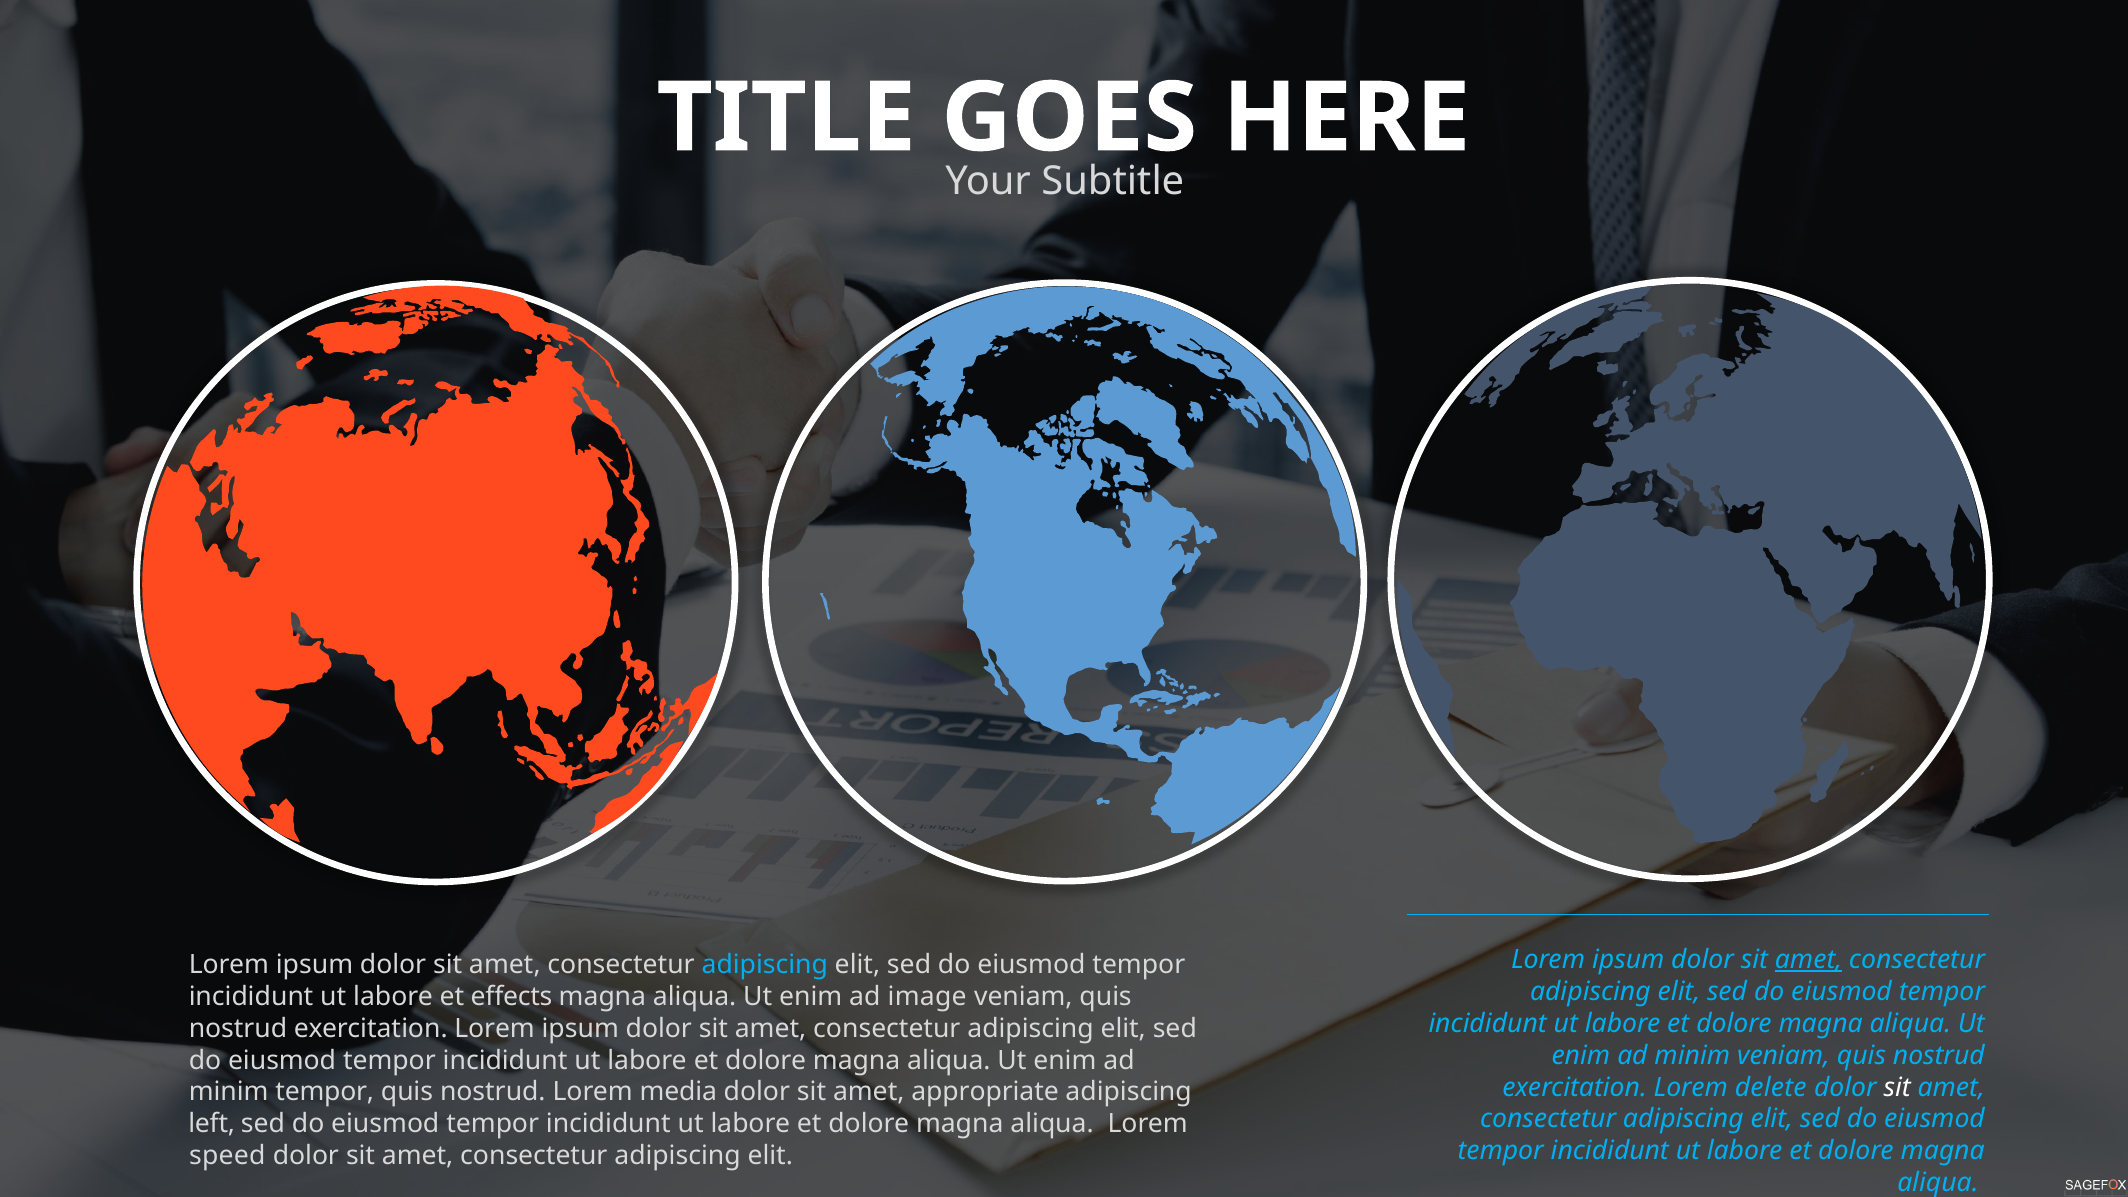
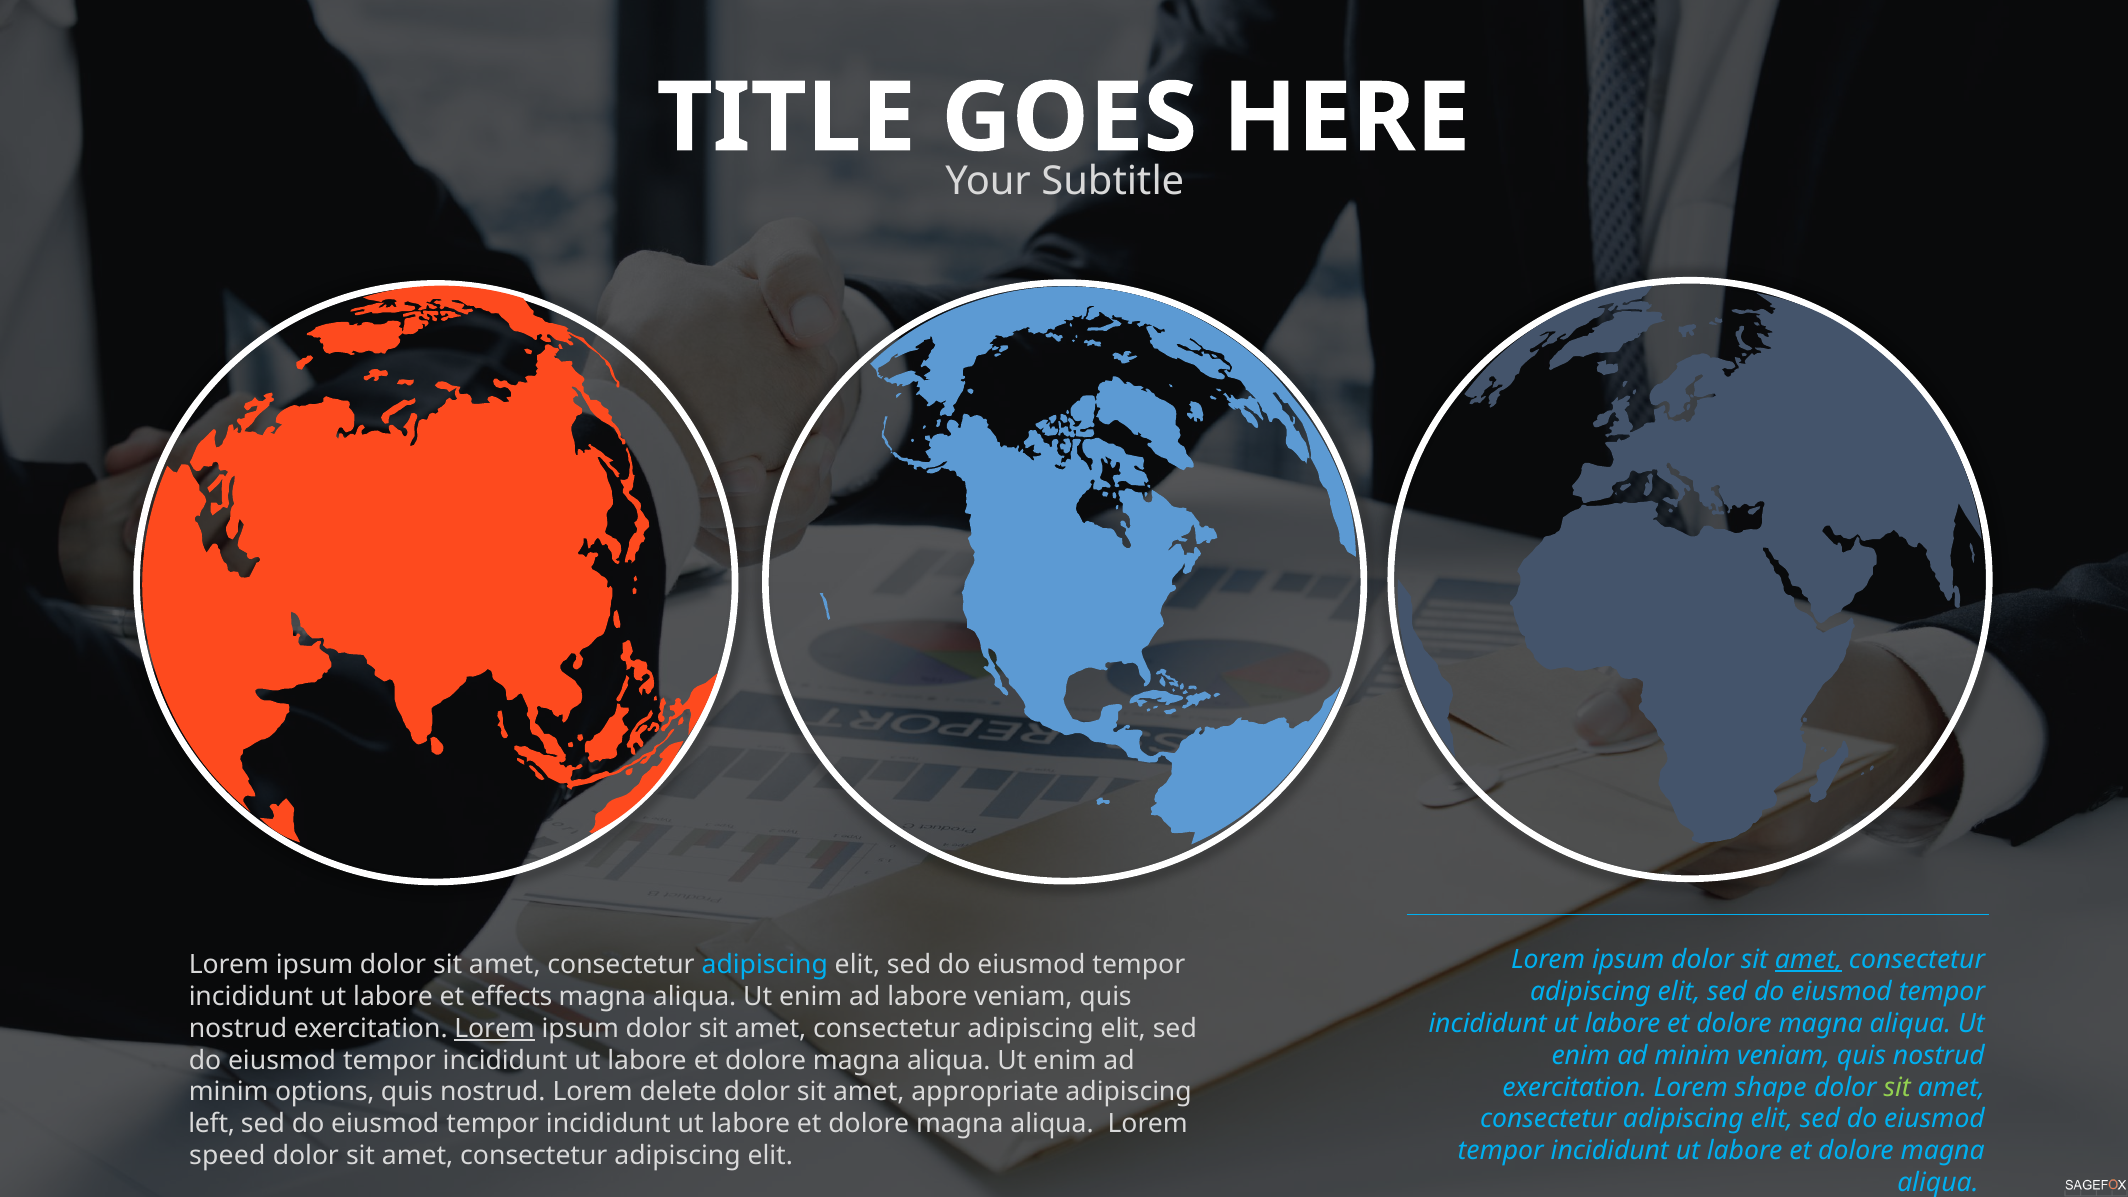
ad image: image -> labore (927, 996)
Lorem underline: none -> present (495, 1028)
delete: delete -> shape (1771, 1087)
sit colour: white -> light green (1897, 1087)
minim tempor: tempor -> options (325, 1092)
media: media -> delete (678, 1092)
